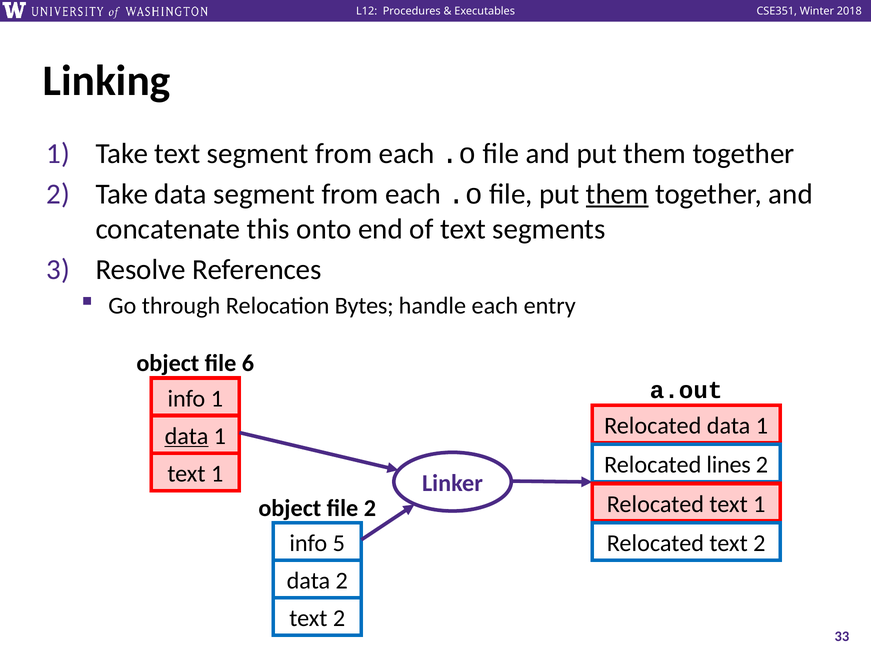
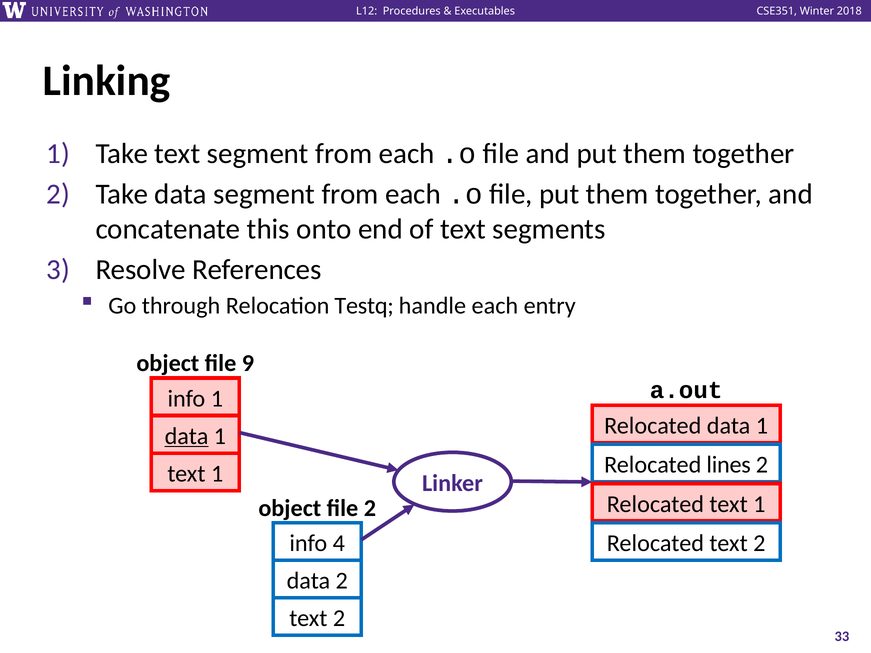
them underline: present -> none (617, 194)
Bytes: Bytes -> Testq (364, 306)
6: 6 -> 9 (248, 363)
5: 5 -> 4 (339, 543)
